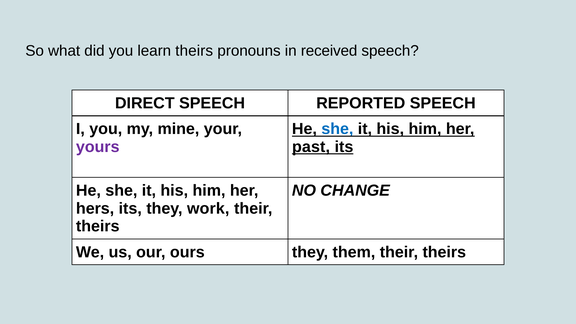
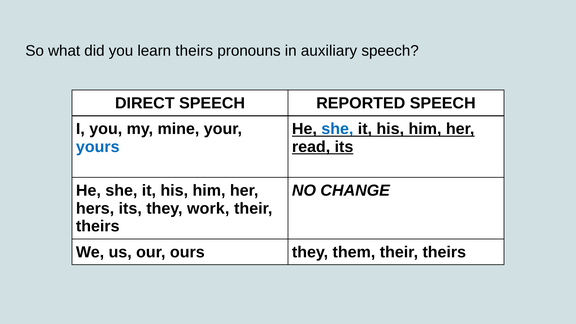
received: received -> auxiliary (329, 51)
yours colour: purple -> blue (98, 147)
past: past -> read (311, 147)
